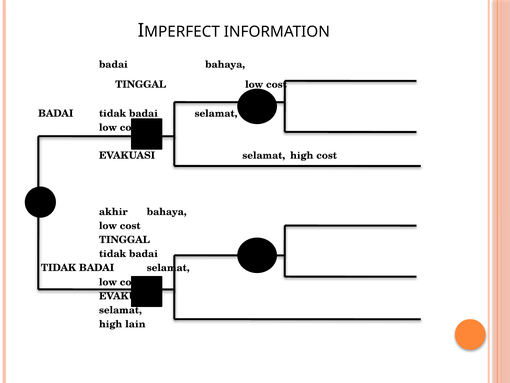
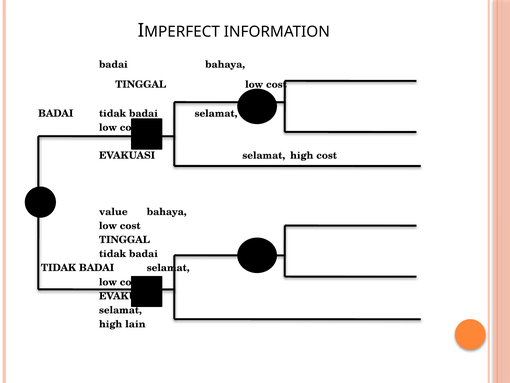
akhir: akhir -> value (113, 212)
